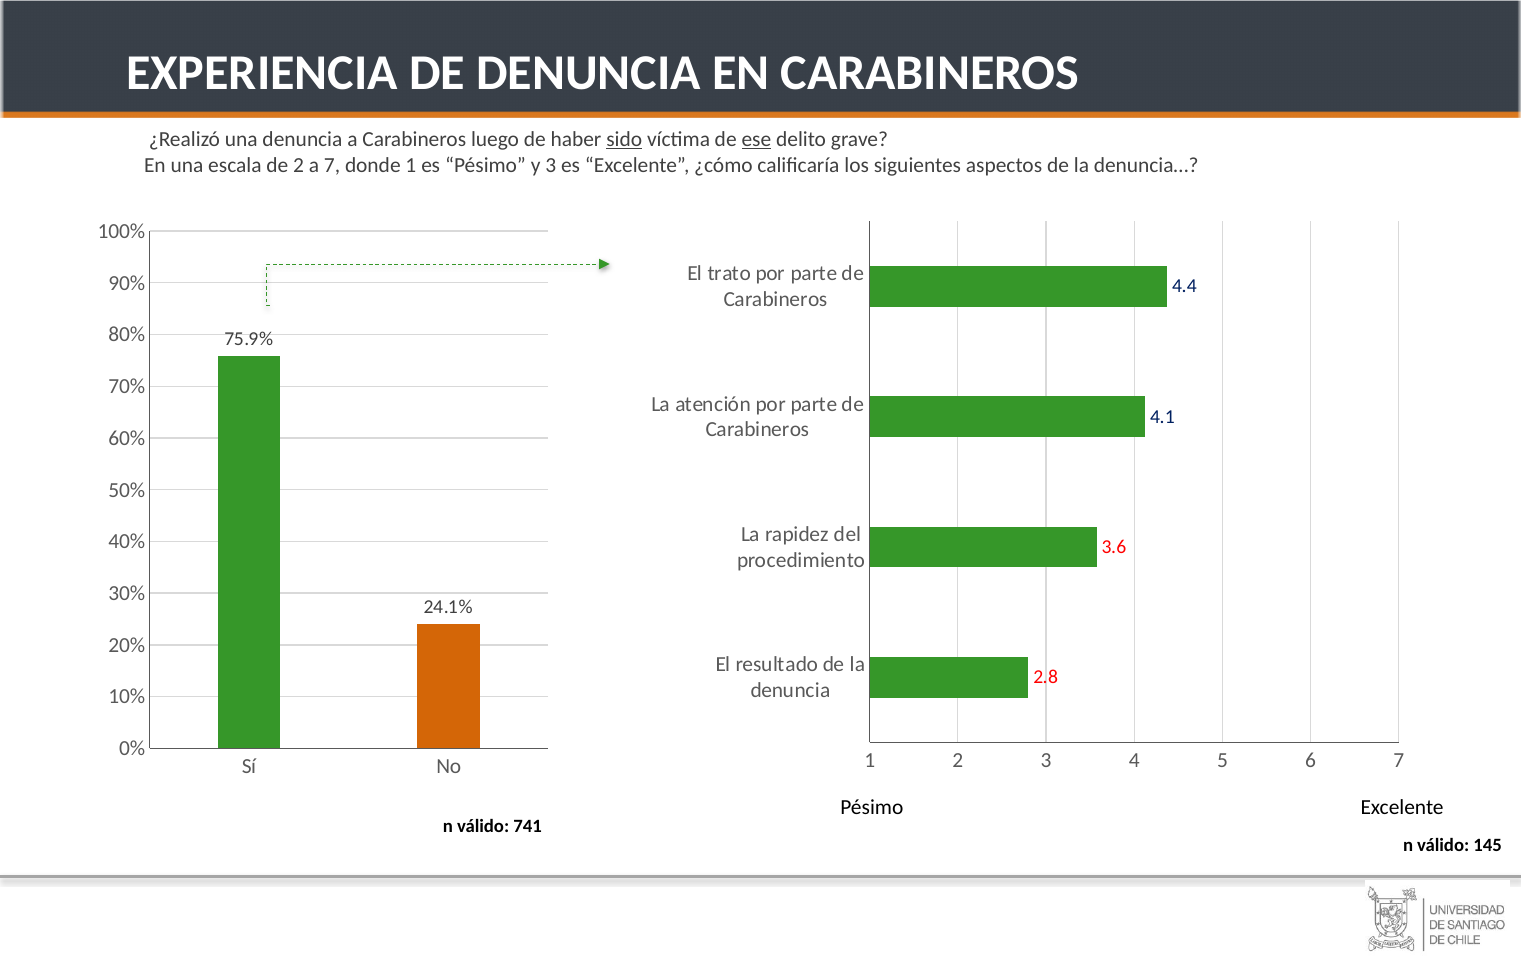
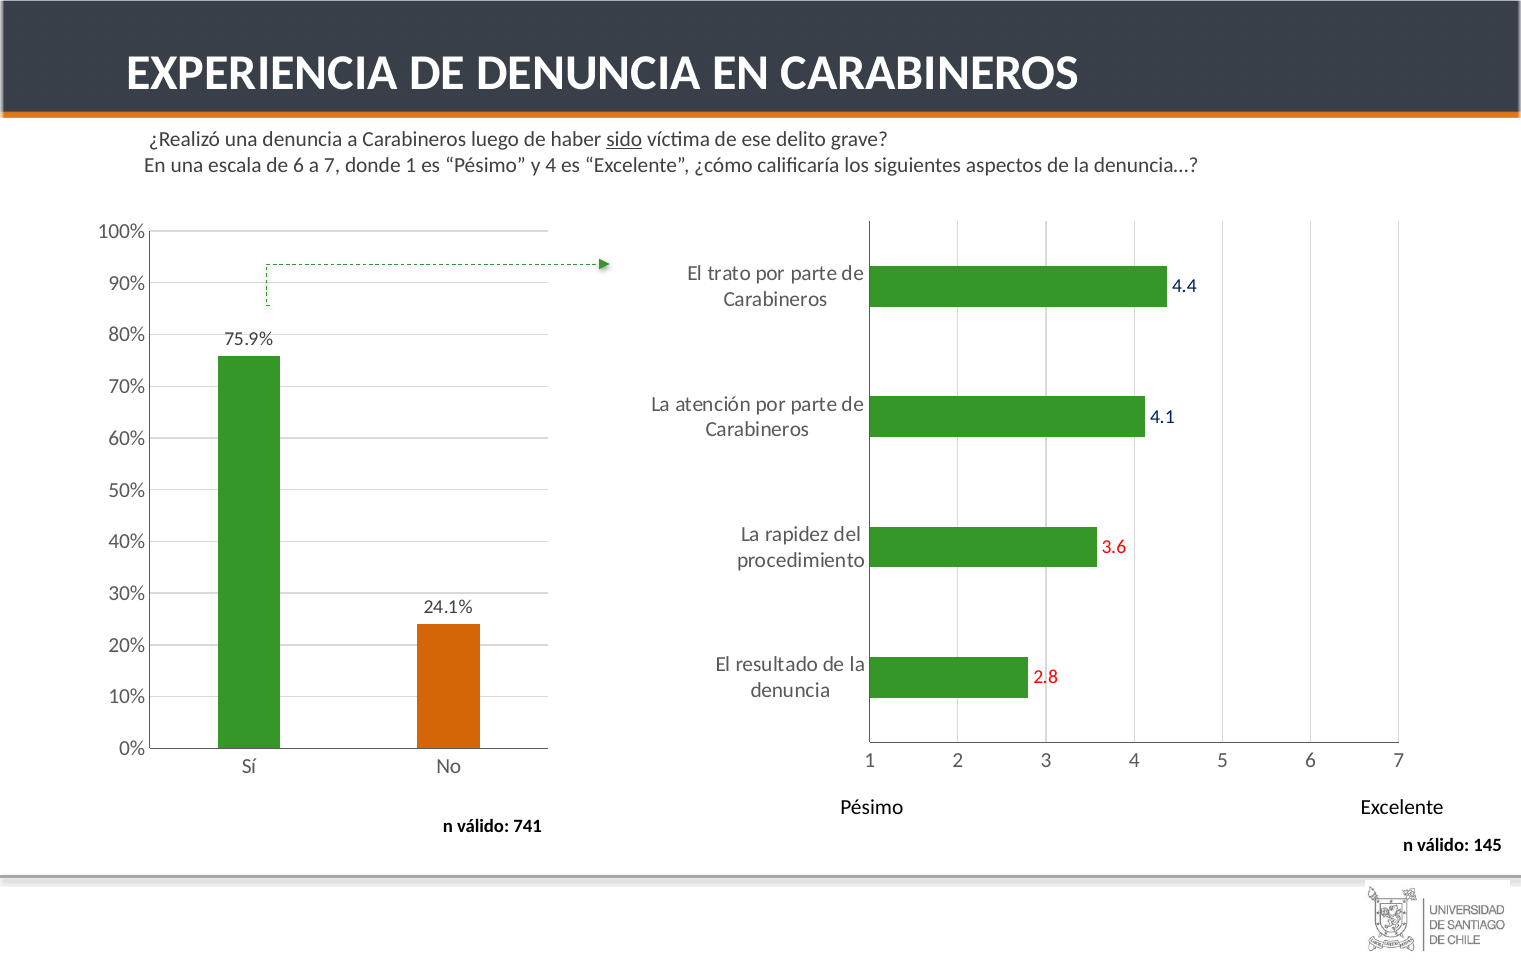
ese underline: present -> none (756, 139)
de 2: 2 -> 6 (299, 165)
y 3: 3 -> 4 (551, 165)
